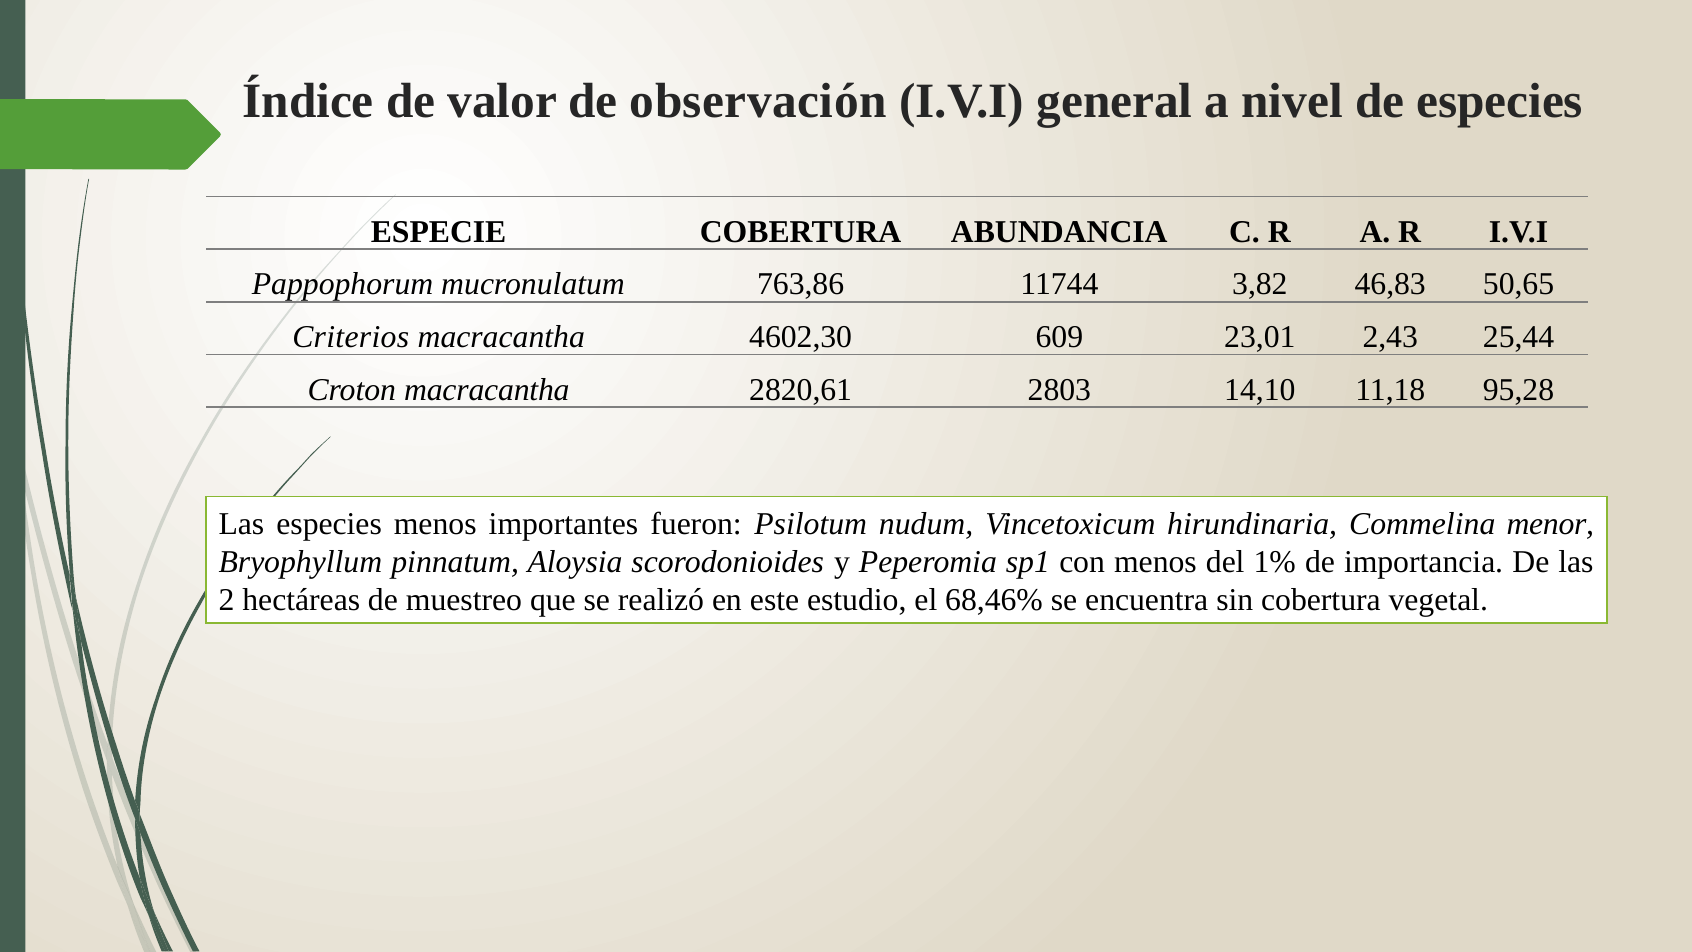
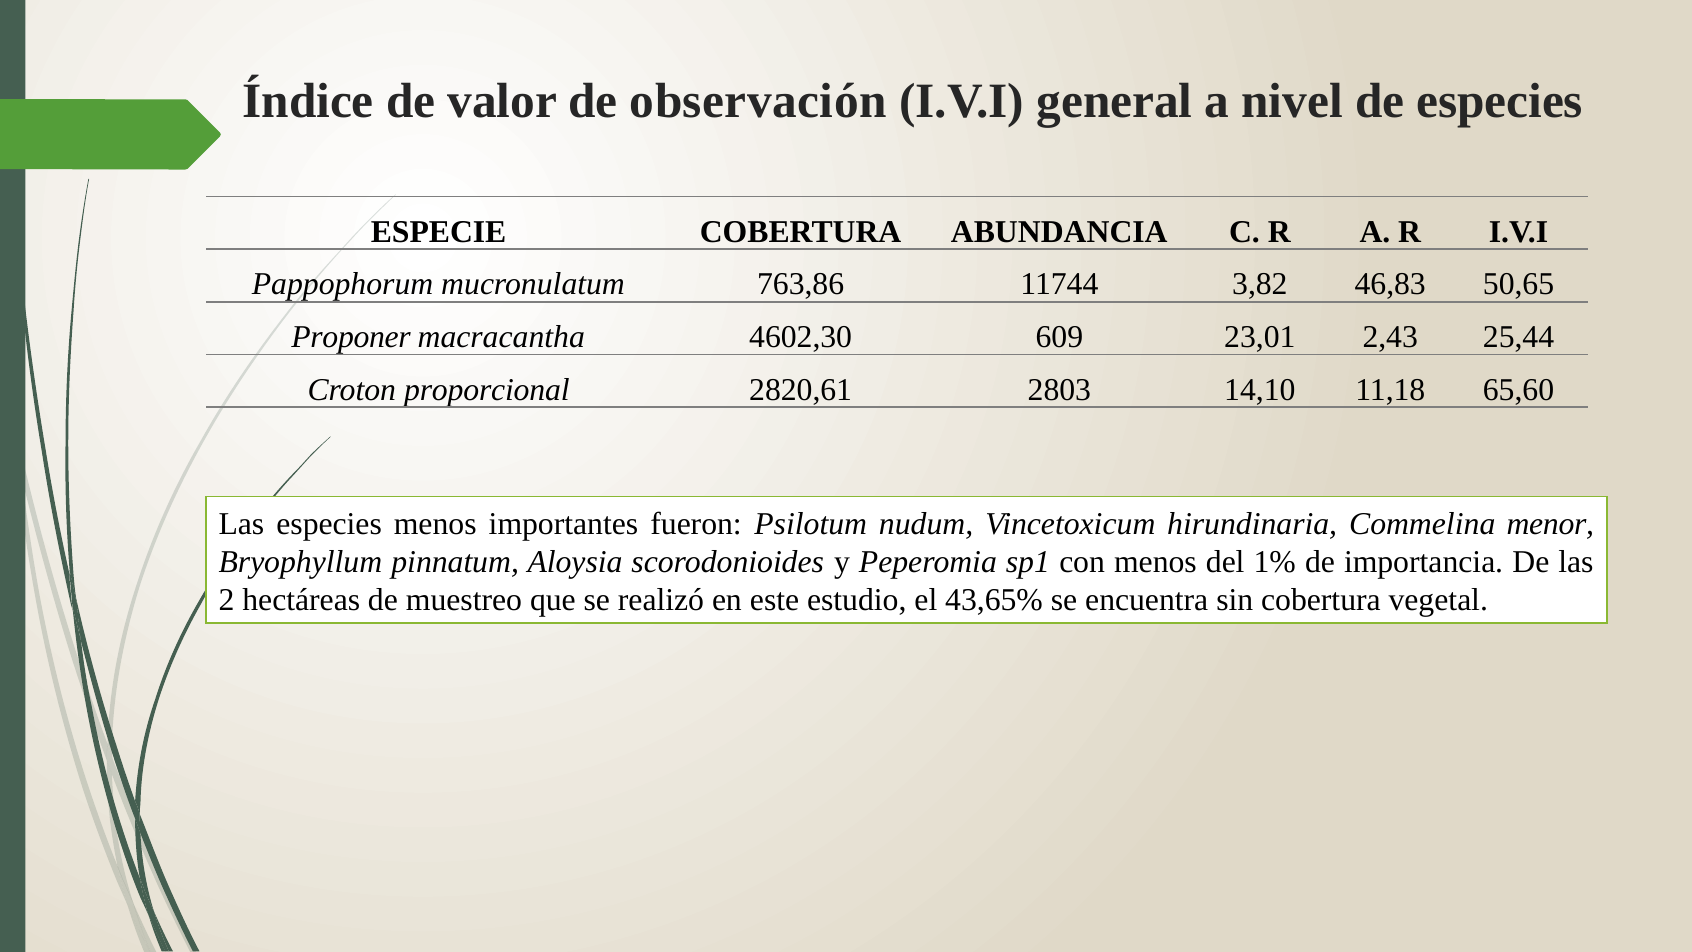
Criterios: Criterios -> Proponer (351, 337)
Croton macracantha: macracantha -> proporcional (487, 390)
95,28: 95,28 -> 65,60 (1519, 390)
68,46%: 68,46% -> 43,65% (994, 600)
